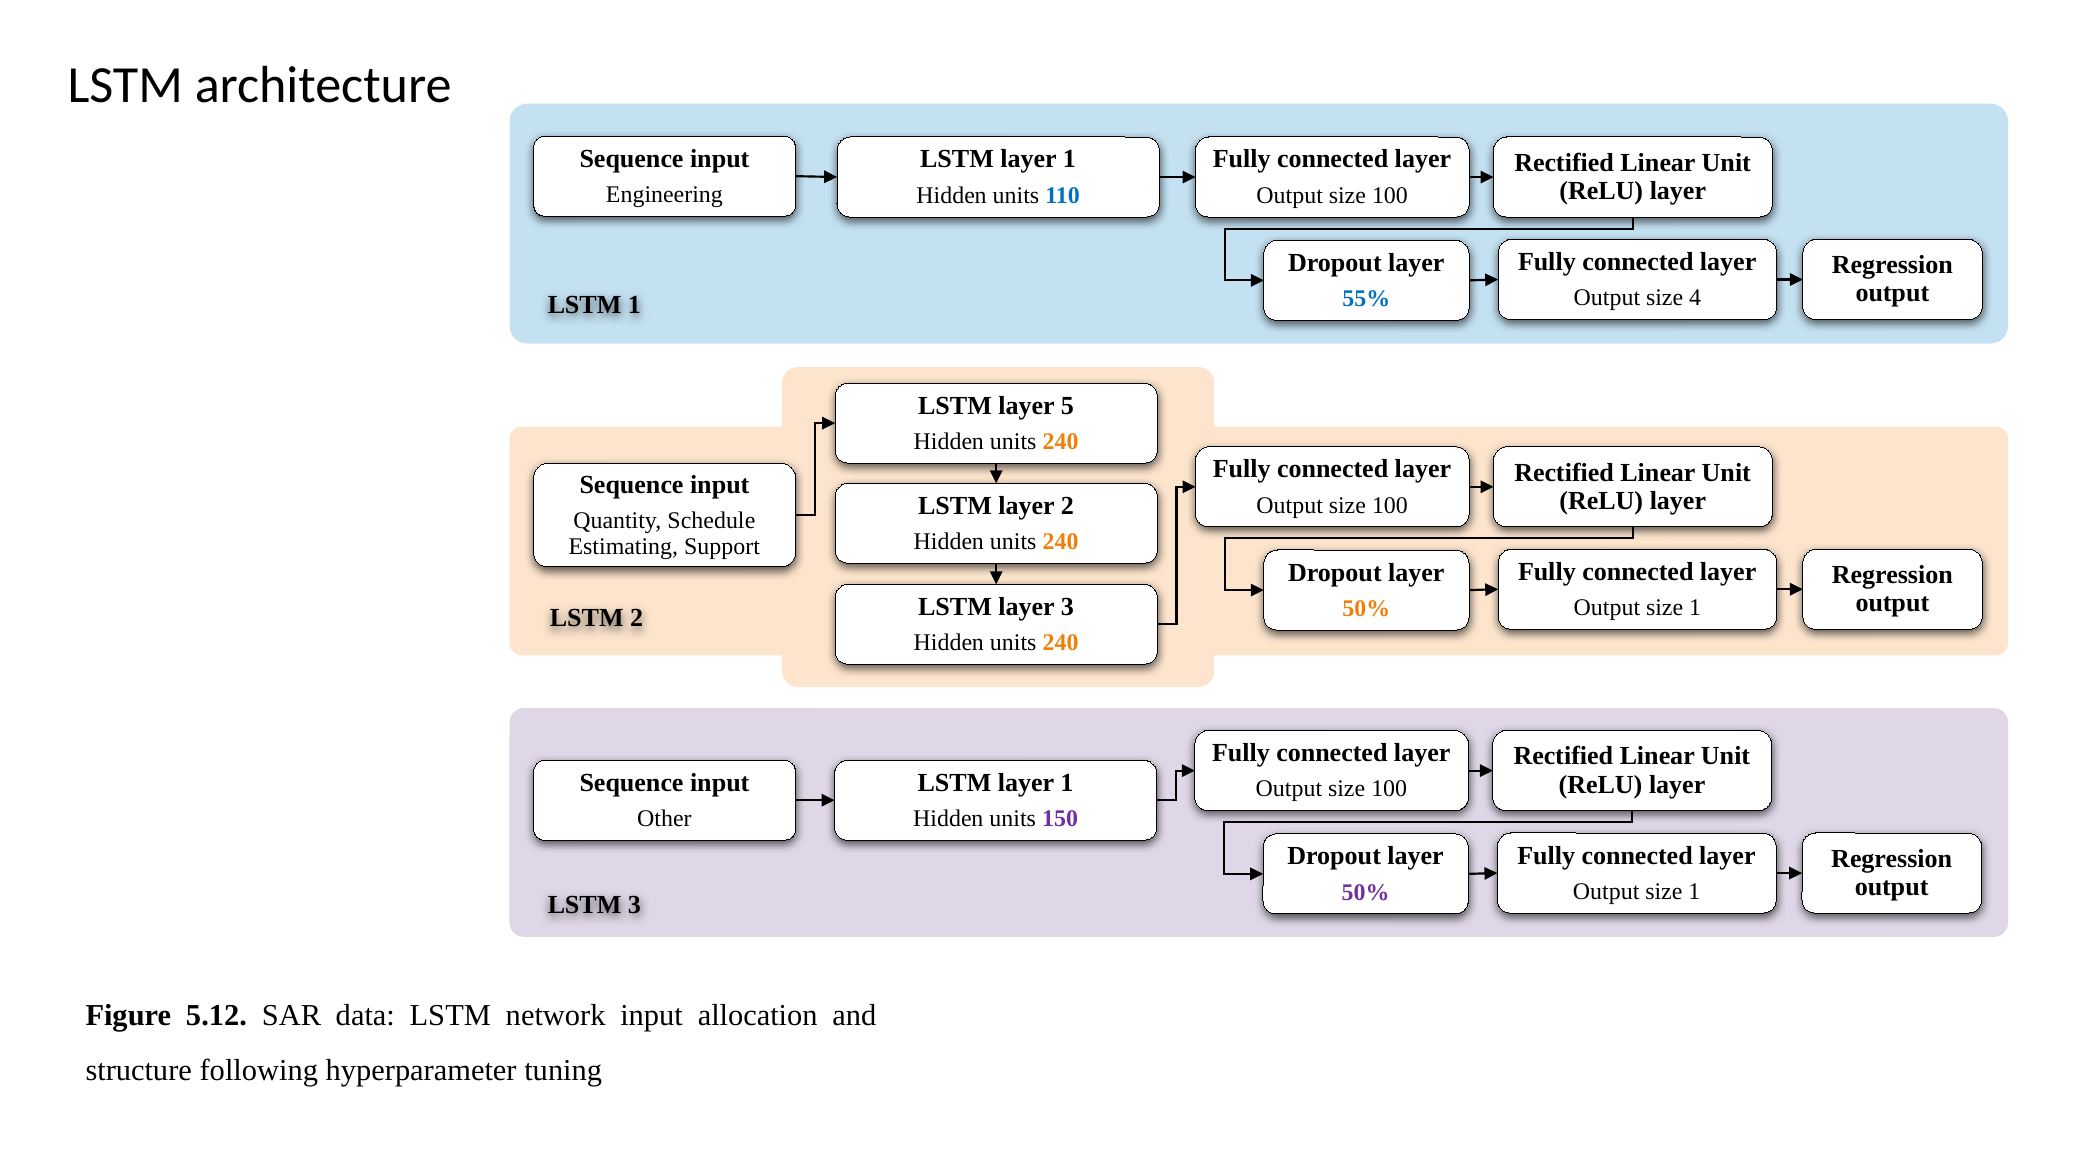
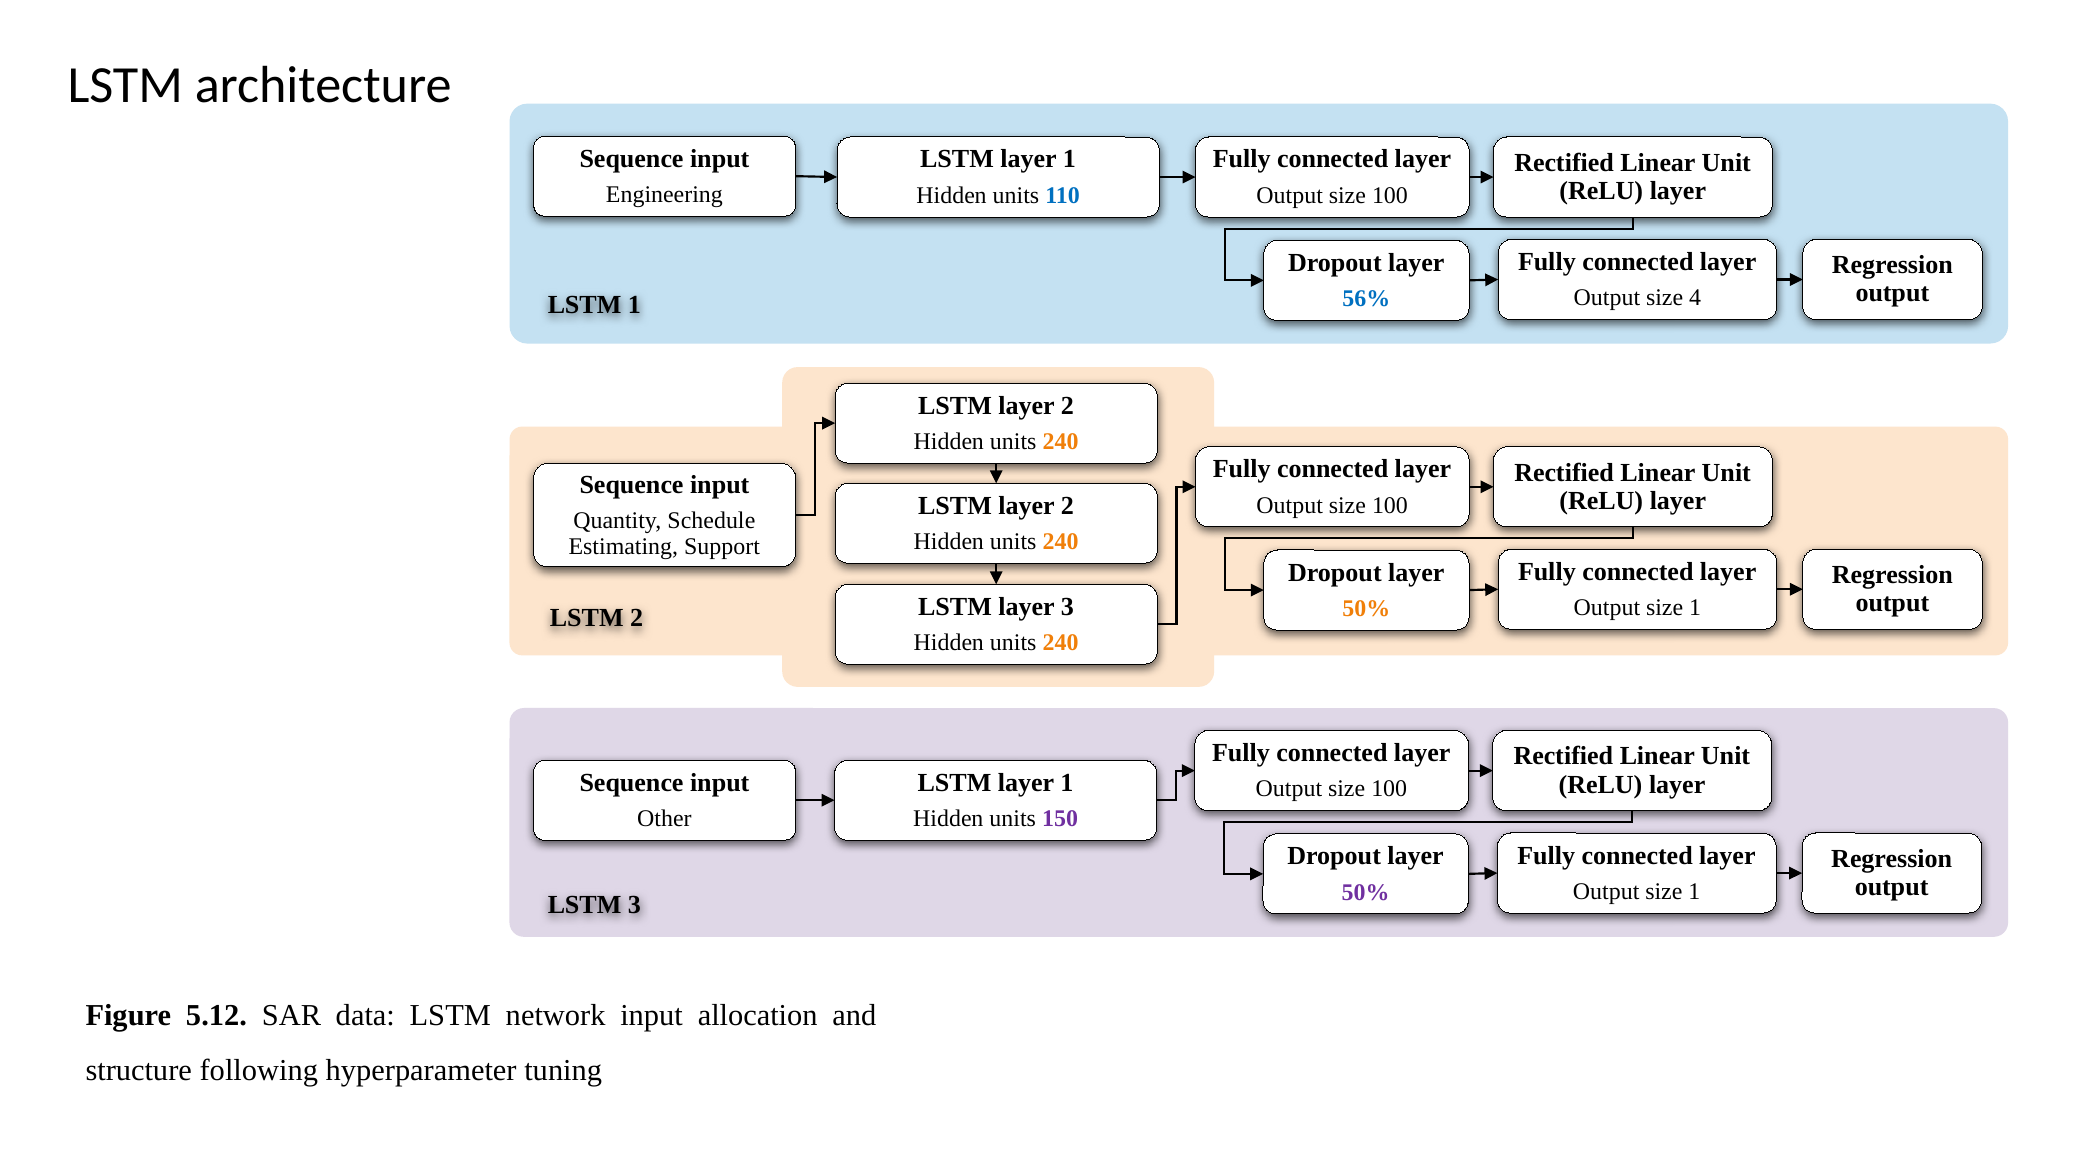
55%: 55% -> 56% (1366, 299)
5: 5 -> 2 (1067, 406)
